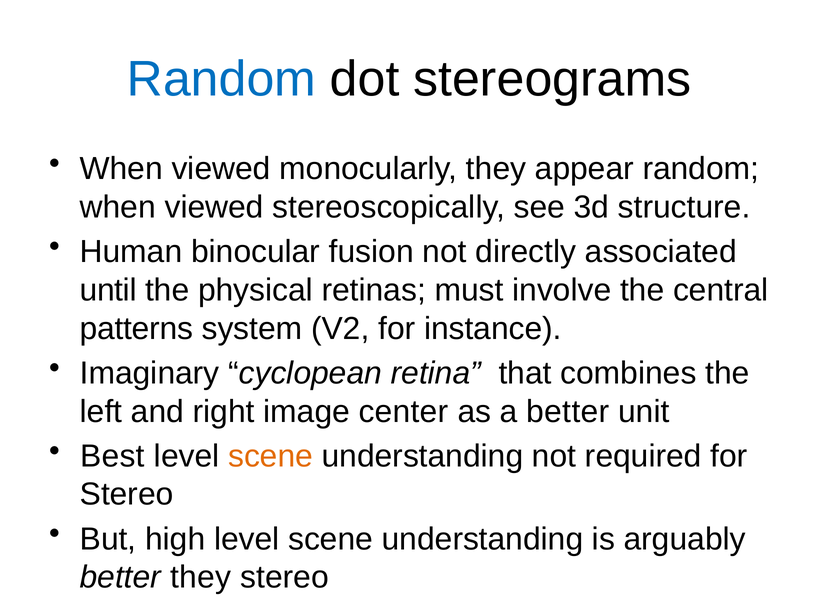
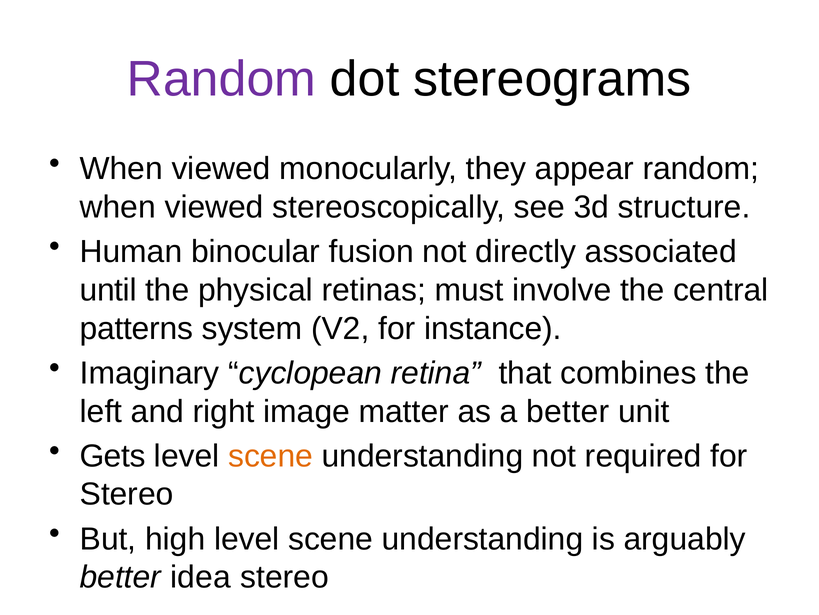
Random colour: blue -> purple (222, 79)
center: center -> matter (404, 411)
Best: Best -> Gets (113, 456)
better they: they -> idea (201, 577)
